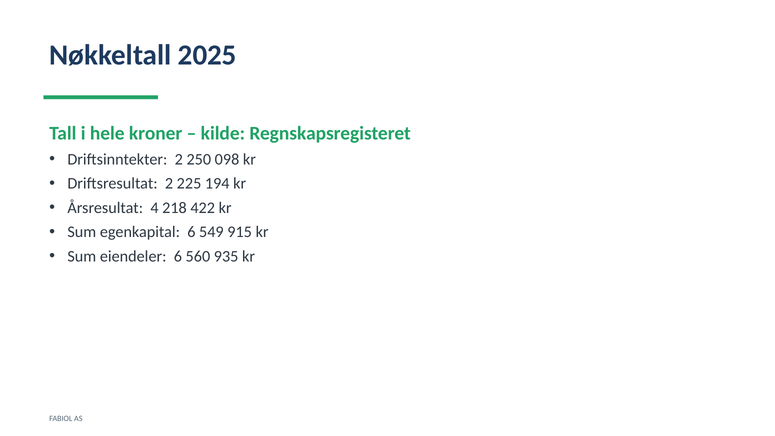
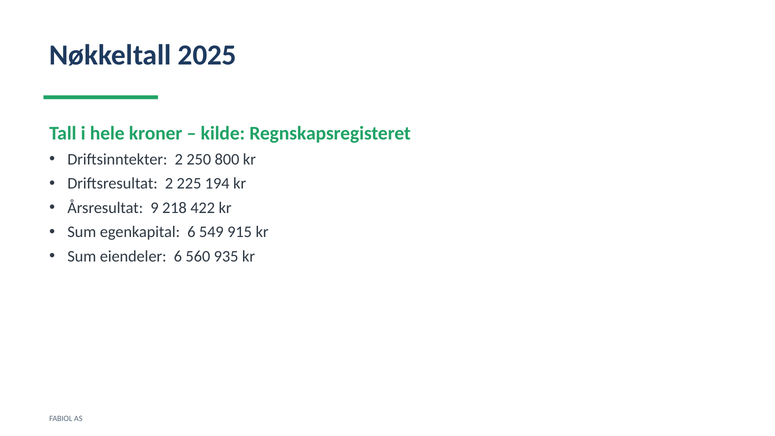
098: 098 -> 800 (227, 159)
4: 4 -> 9 (154, 208)
